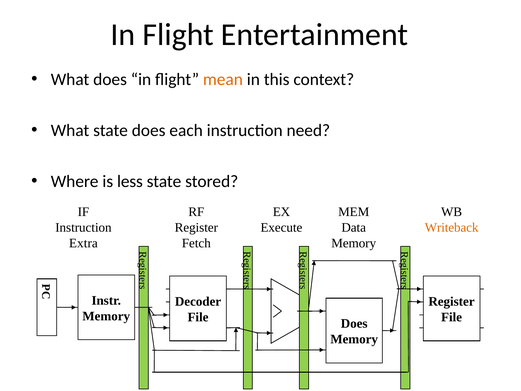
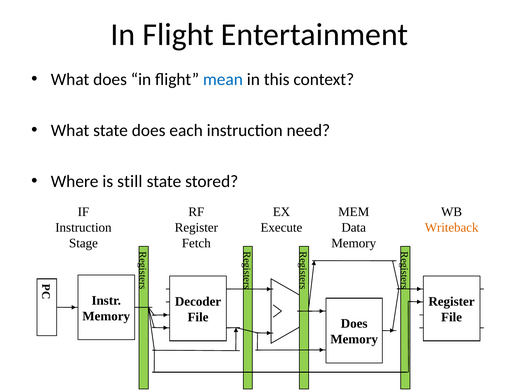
mean colour: orange -> blue (223, 79)
less: less -> still (130, 181)
Extra: Extra -> Stage (83, 243)
